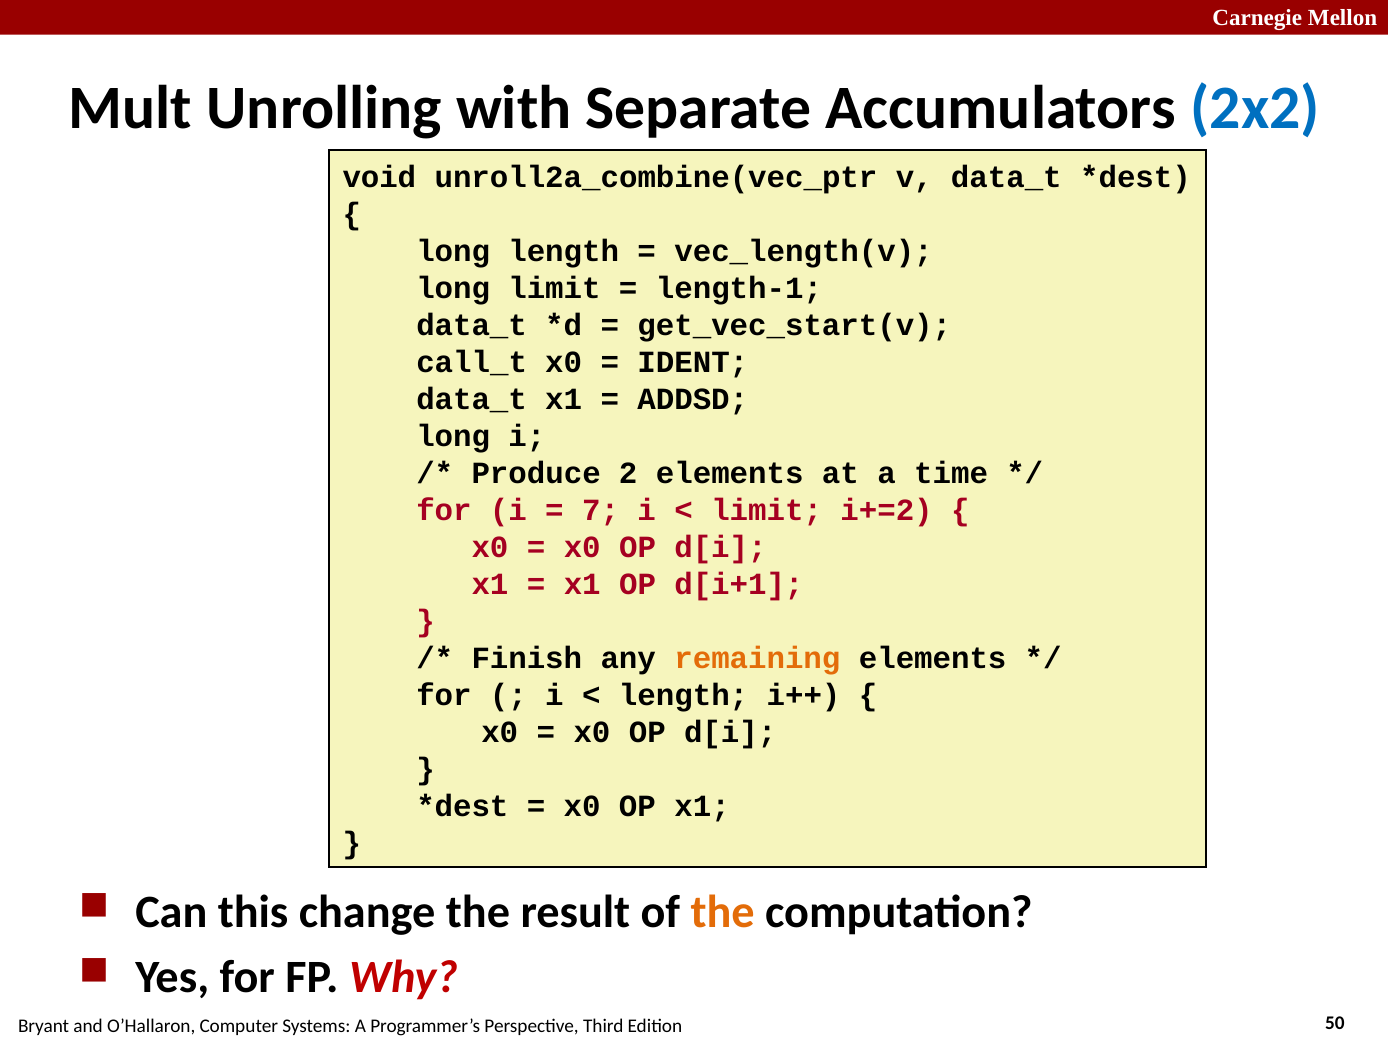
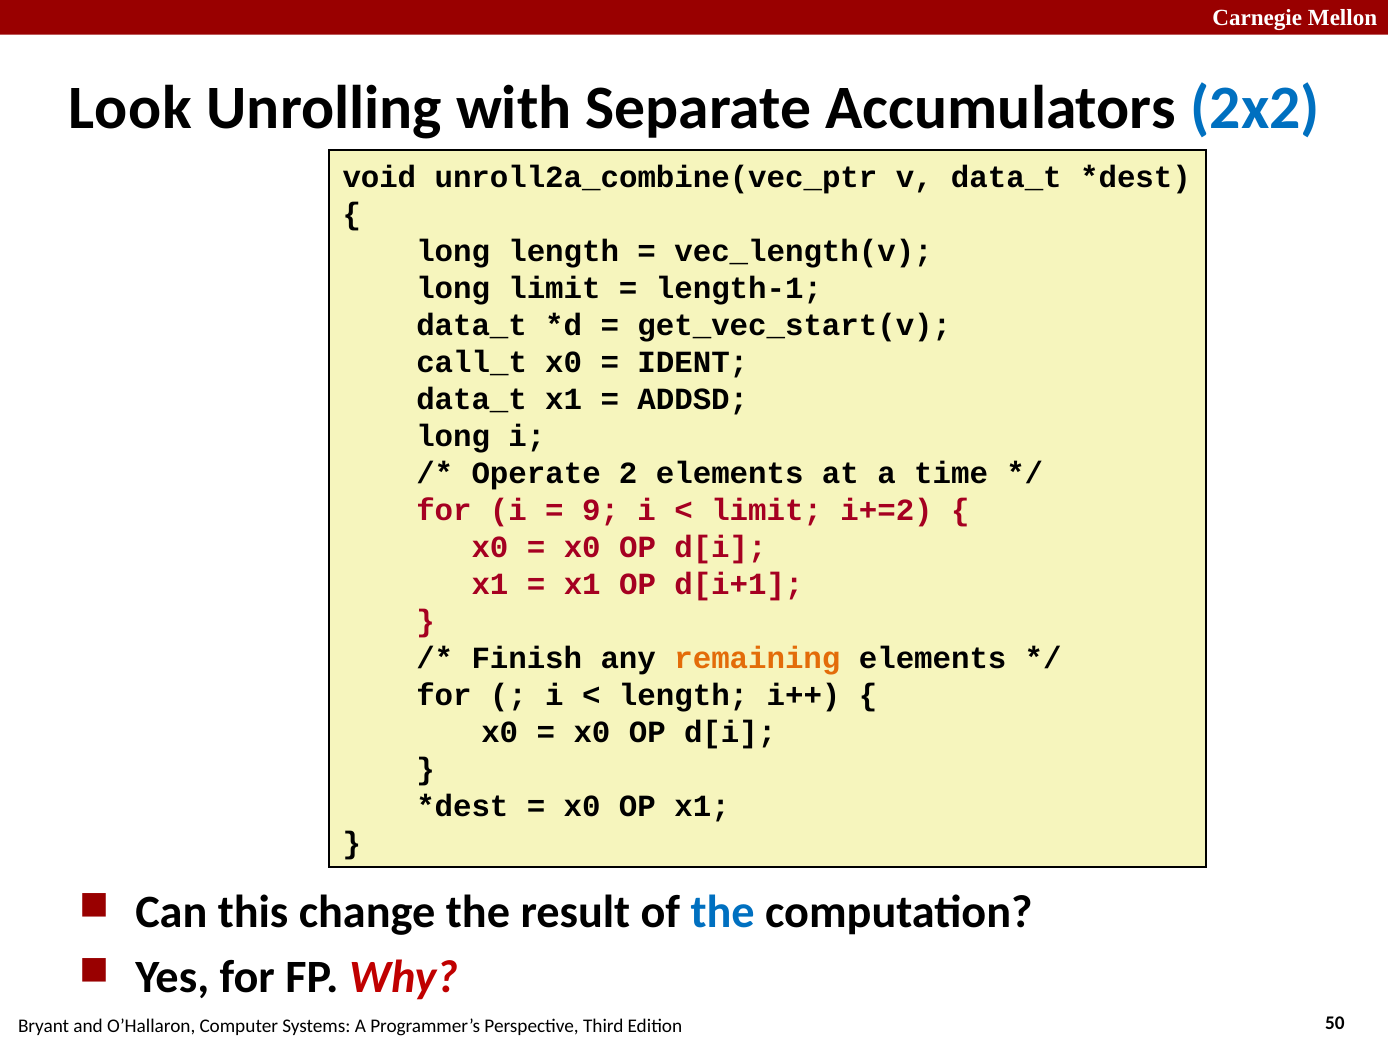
Mult: Mult -> Look (130, 108)
Produce: Produce -> Operate (536, 474)
7: 7 -> 9 (601, 511)
the colour: orange -> blue (723, 913)
